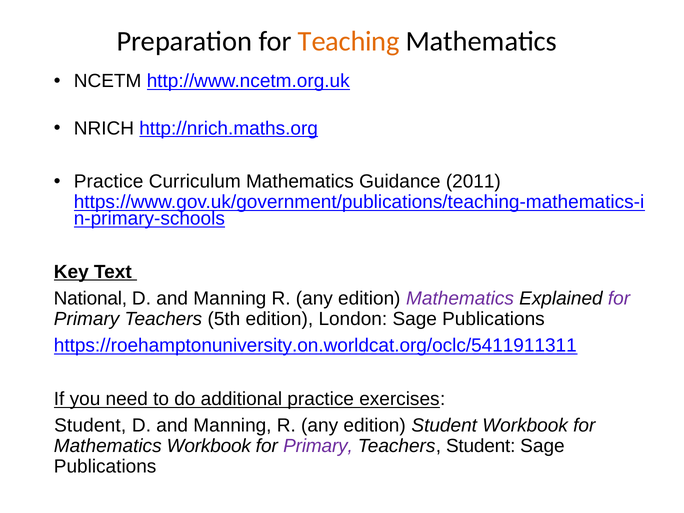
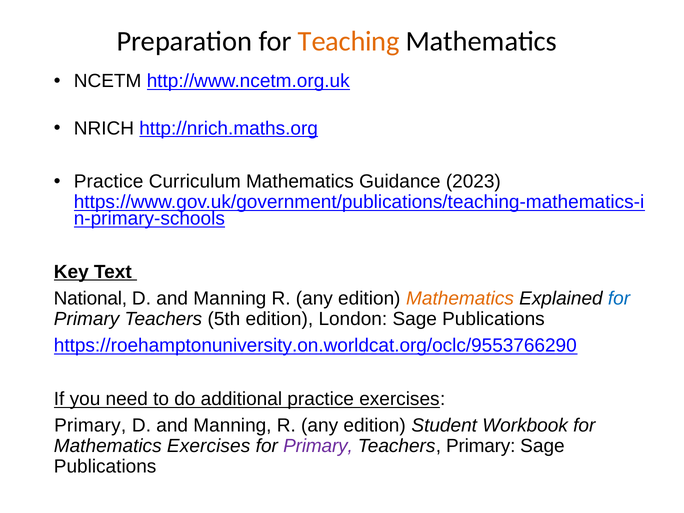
2011: 2011 -> 2023 (473, 182)
Mathematics colour: purple -> orange (460, 298)
for colour: purple -> blue (619, 298)
https://roehamptonuniversity.on.worldcat.org/oclc/5411911311: https://roehamptonuniversity.on.worldcat.org/oclc/5411911311 -> https://roehamptonuniversity.on.worldcat.org/oclc/9553766290 (315, 346)
Student: Student -> Primary (90, 426)
Mathematics Workbook: Workbook -> Exercises (209, 446)
Teachers Student: Student -> Primary (481, 446)
